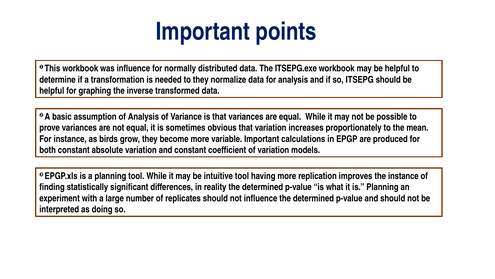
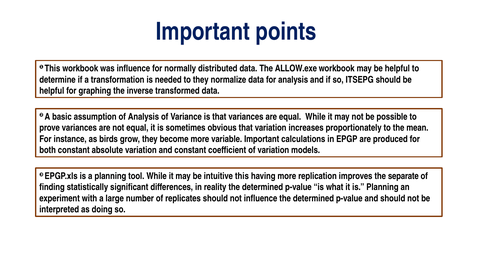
ITSEPG.exe: ITSEPG.exe -> ALLOW.exe (296, 68)
intuitive tool: tool -> this (242, 176)
the instance: instance -> separate (403, 176)
